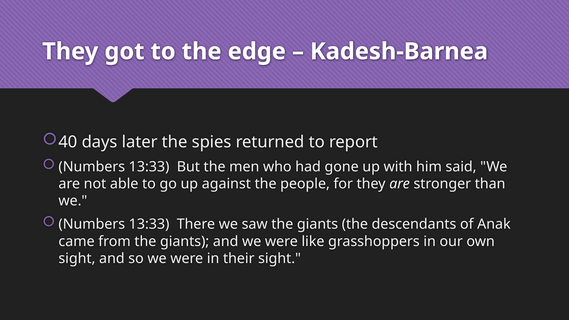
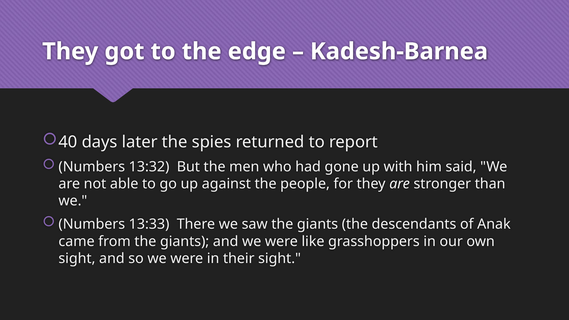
13:33: 13:33 -> 13:32 (149, 167)
